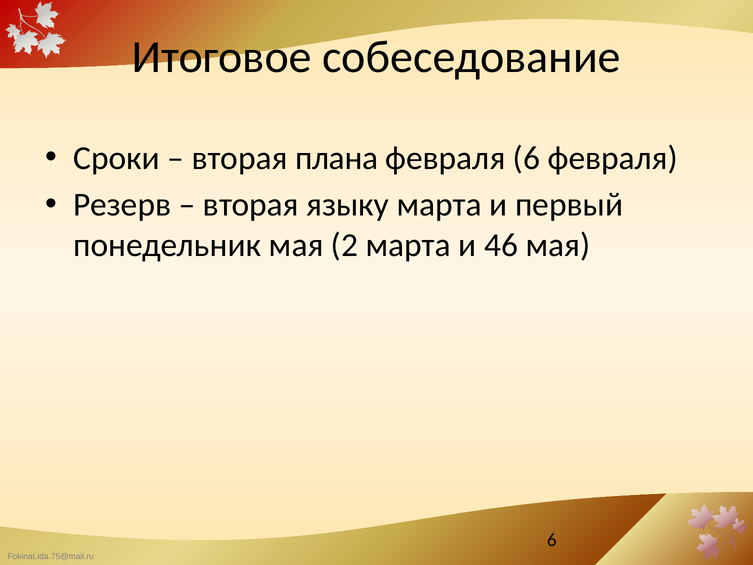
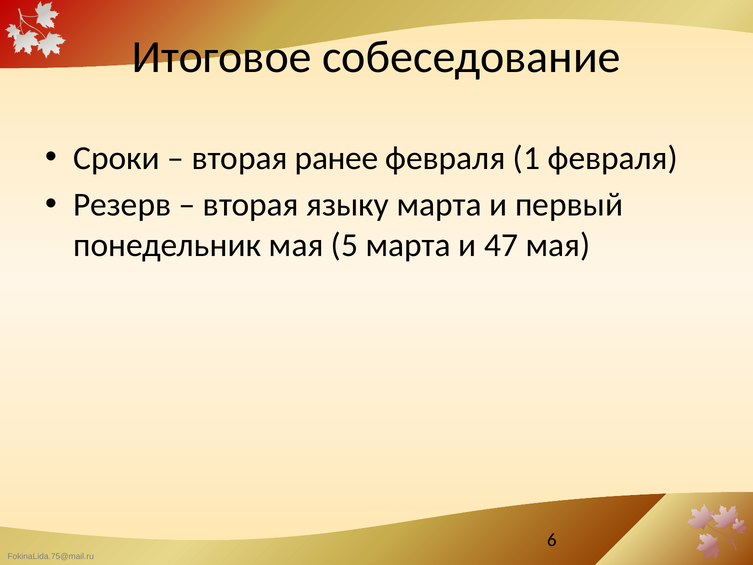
плана: плана -> ранее (337, 158)
февраля 6: 6 -> 1 (527, 158)
2: 2 -> 5 (345, 245)
46: 46 -> 47 (501, 245)
